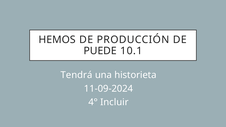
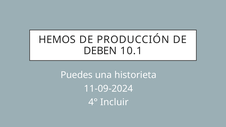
PUEDE: PUEDE -> DEBEN (100, 51)
Tendrá: Tendrá -> Puedes (77, 75)
